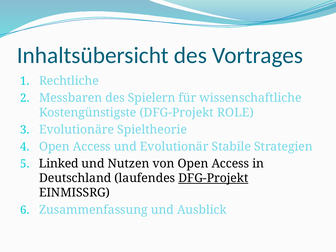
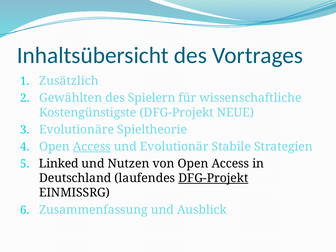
Rechtliche: Rechtliche -> Zusätzlich (69, 81)
Messbaren: Messbaren -> Gewählten (71, 98)
ROLE: ROLE -> NEUE (236, 113)
Access underline: none -> present (92, 147)
